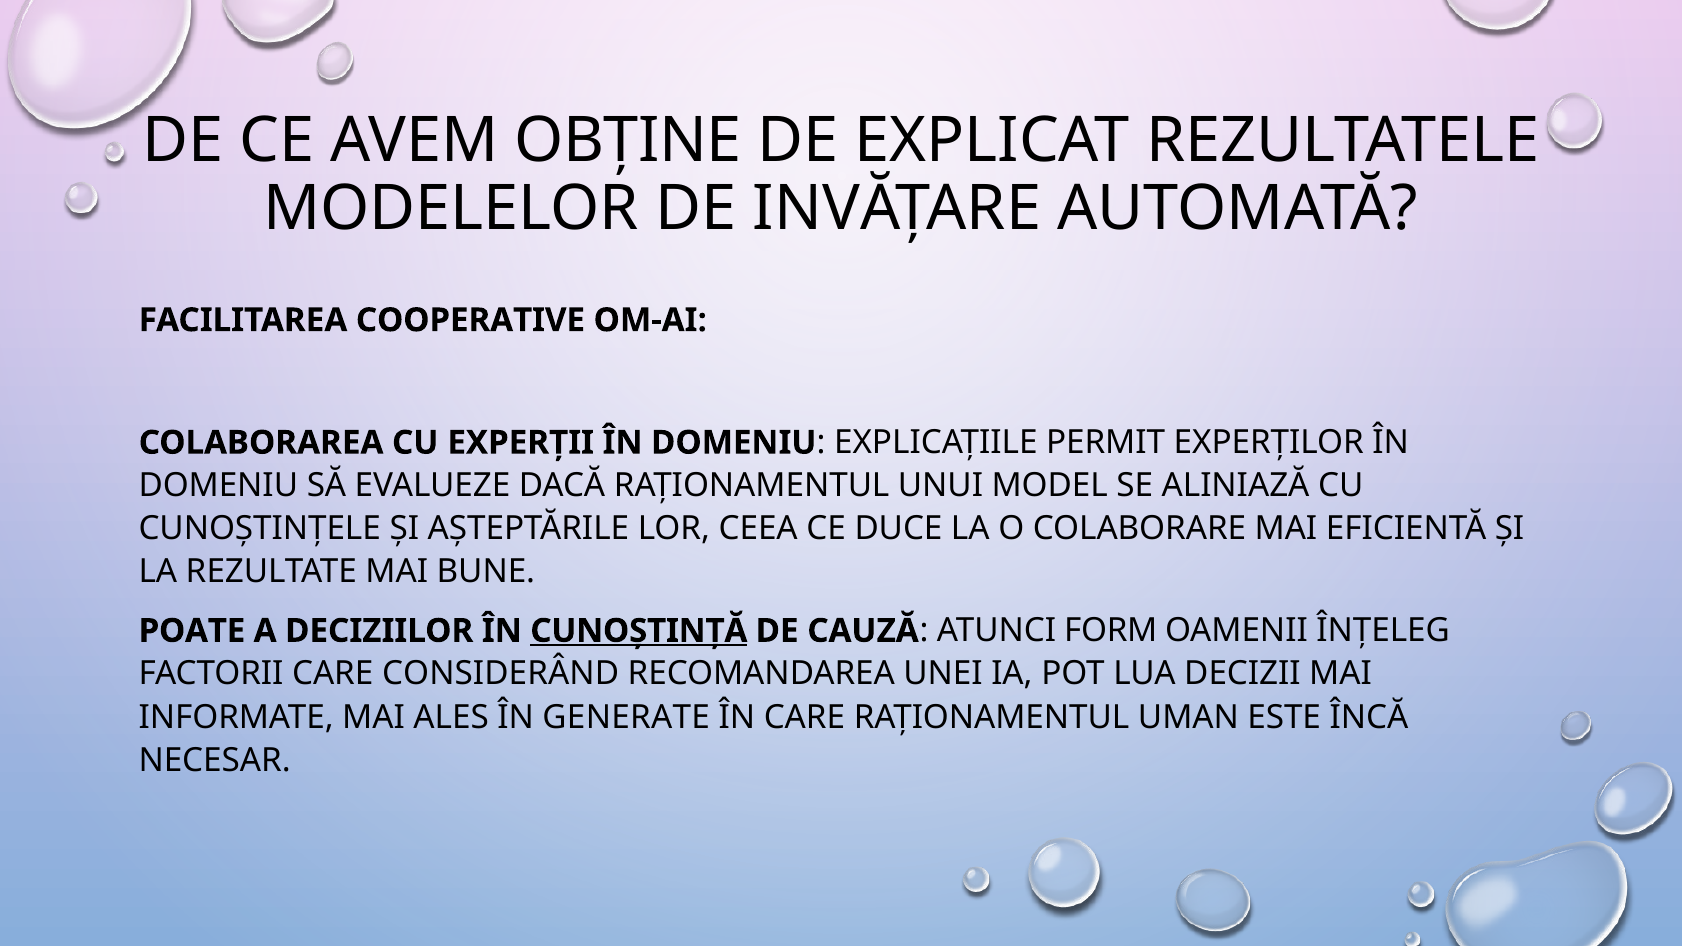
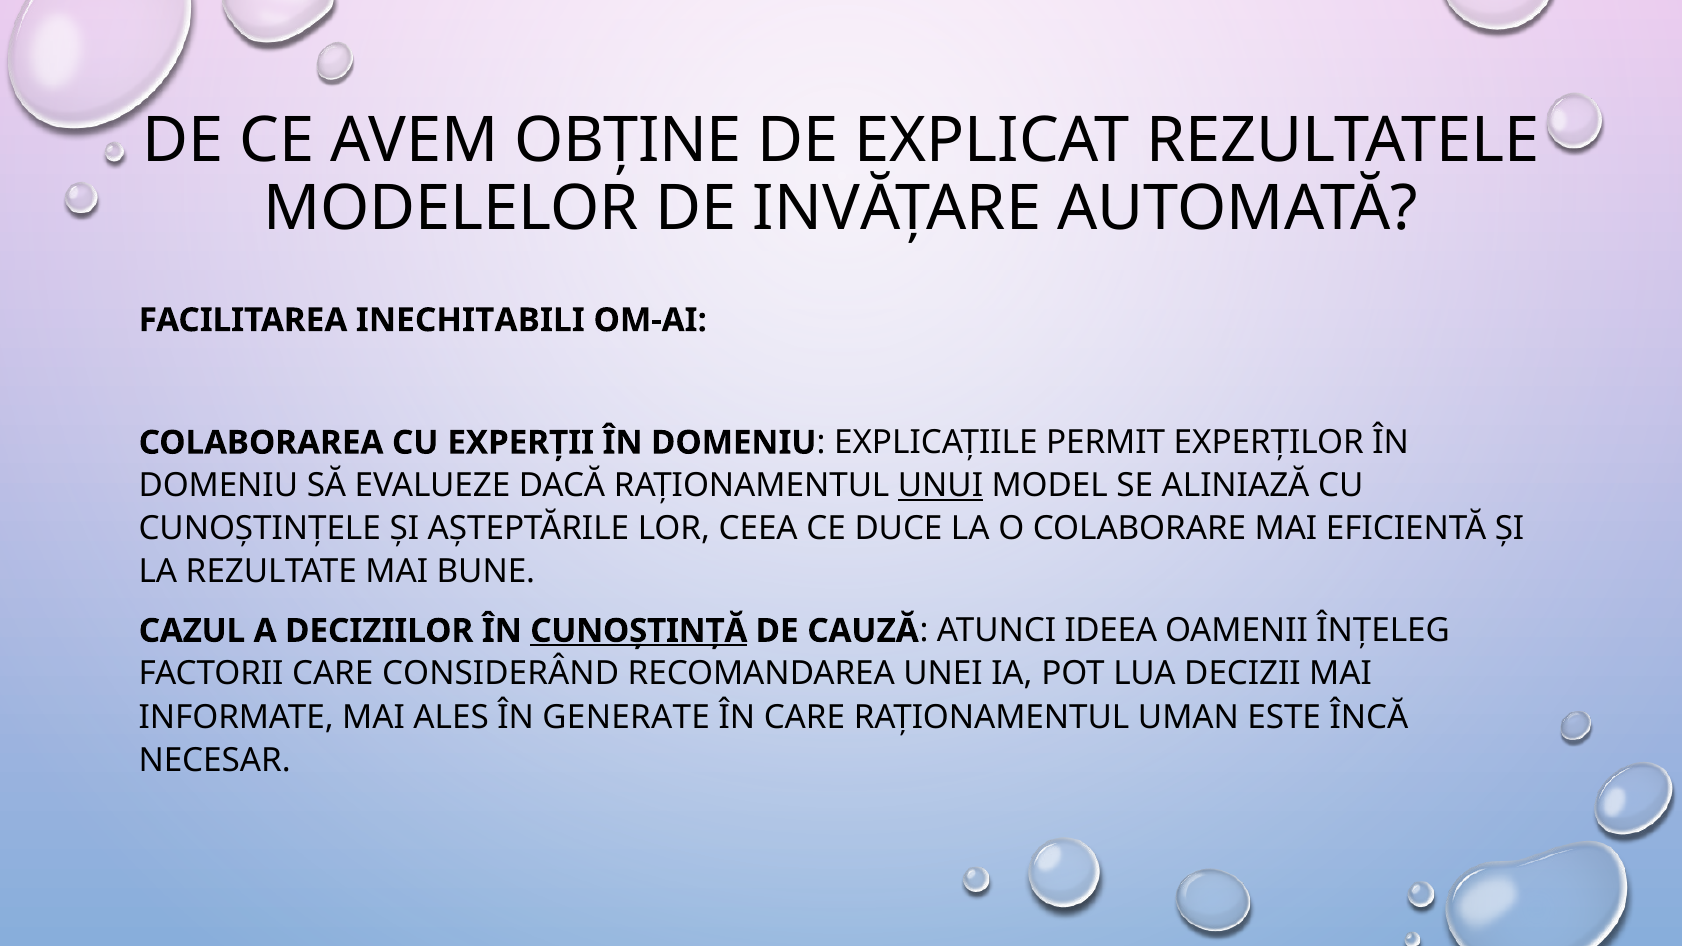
COOPERATIVE: COOPERATIVE -> INECHITABILI (470, 320)
UNUI underline: none -> present (940, 486)
POATE: POATE -> CAZUL (192, 631)
FORM: FORM -> IDEEA (1111, 631)
